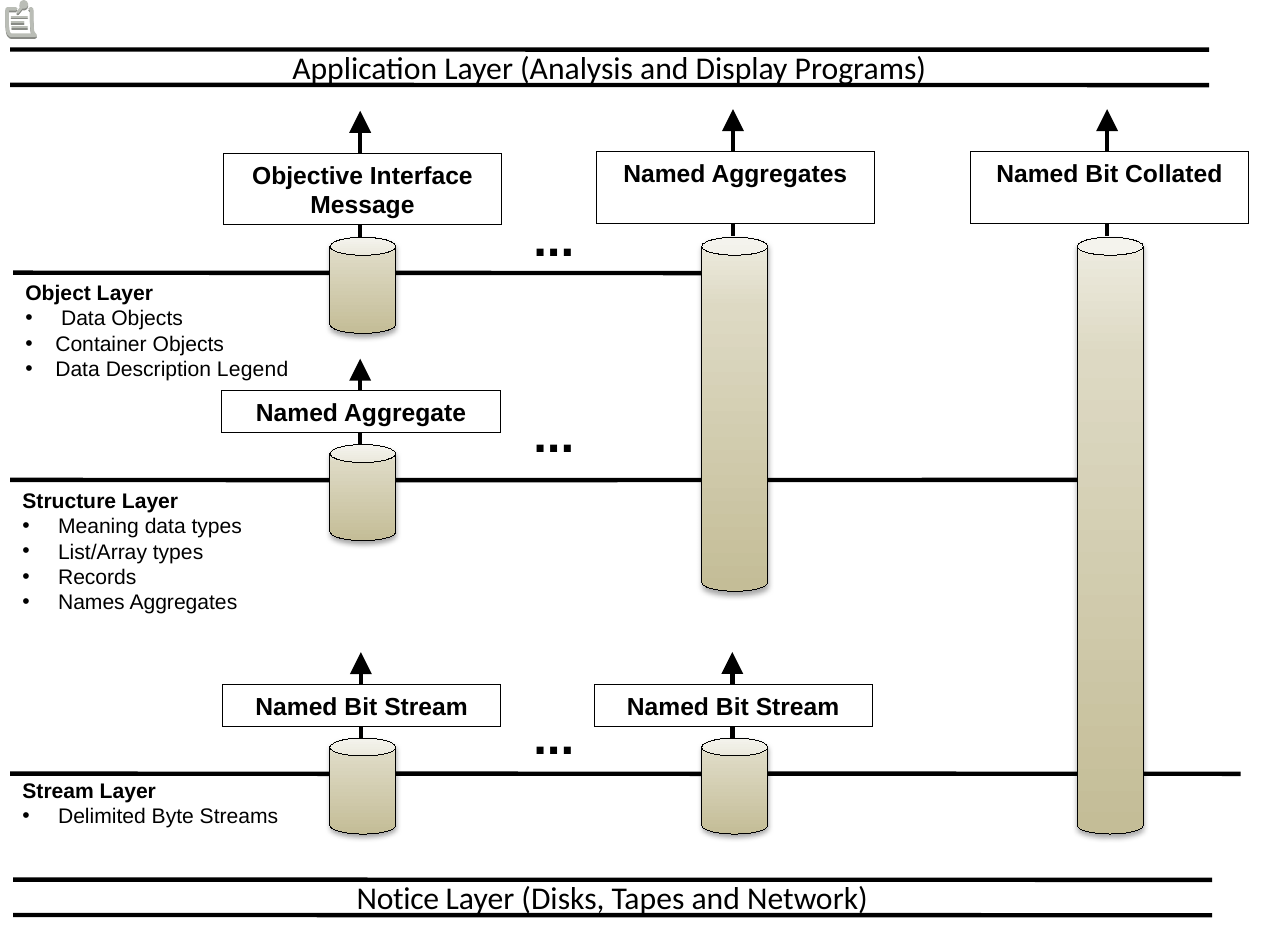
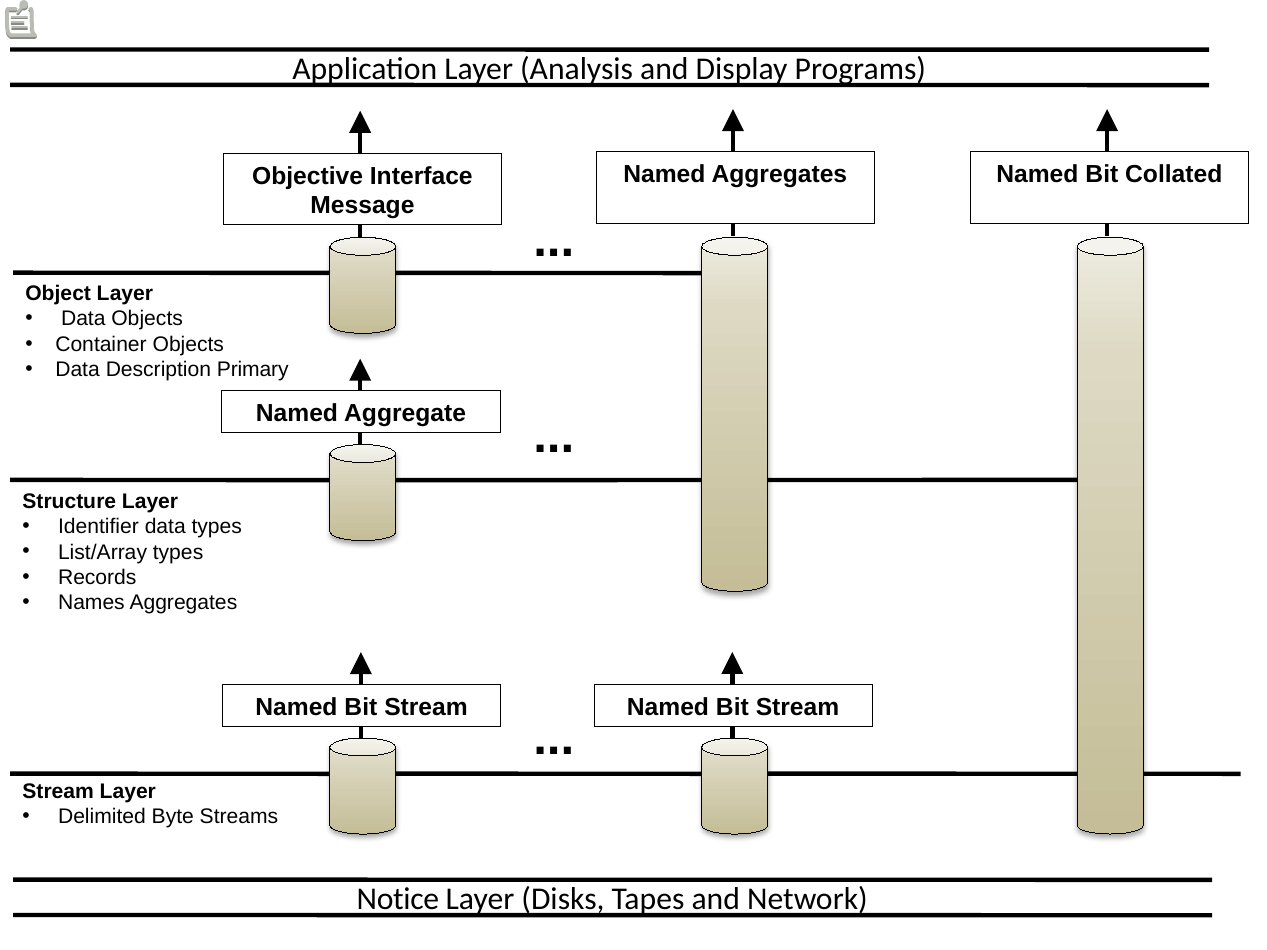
Legend: Legend -> Primary (253, 370)
Meaning: Meaning -> Identifier (98, 527)
